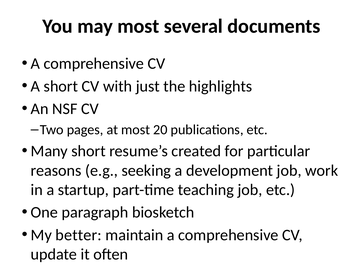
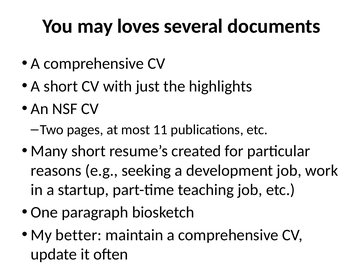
may most: most -> loves (138, 26)
20: 20 -> 11 (160, 130)
